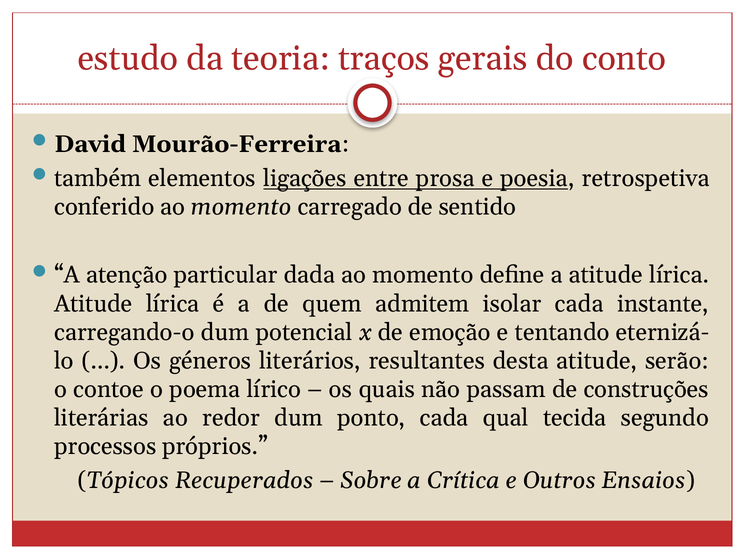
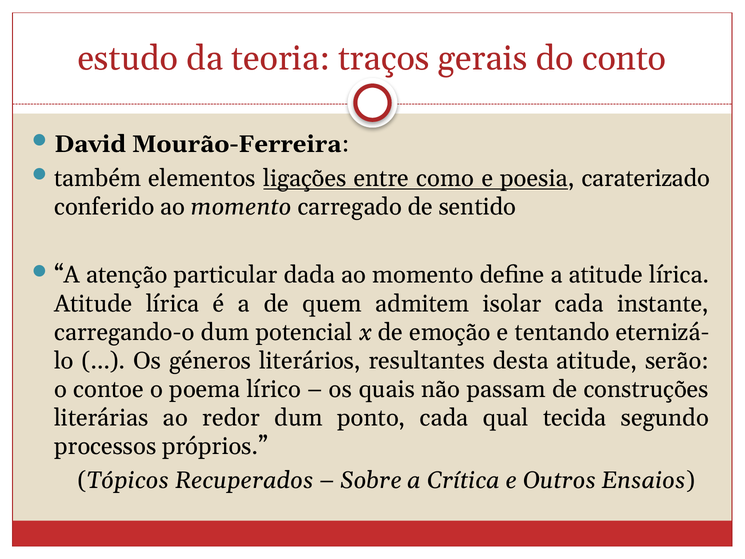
prosa: prosa -> como (445, 178)
retrospetiva: retrospetiva -> caraterizado (646, 178)
